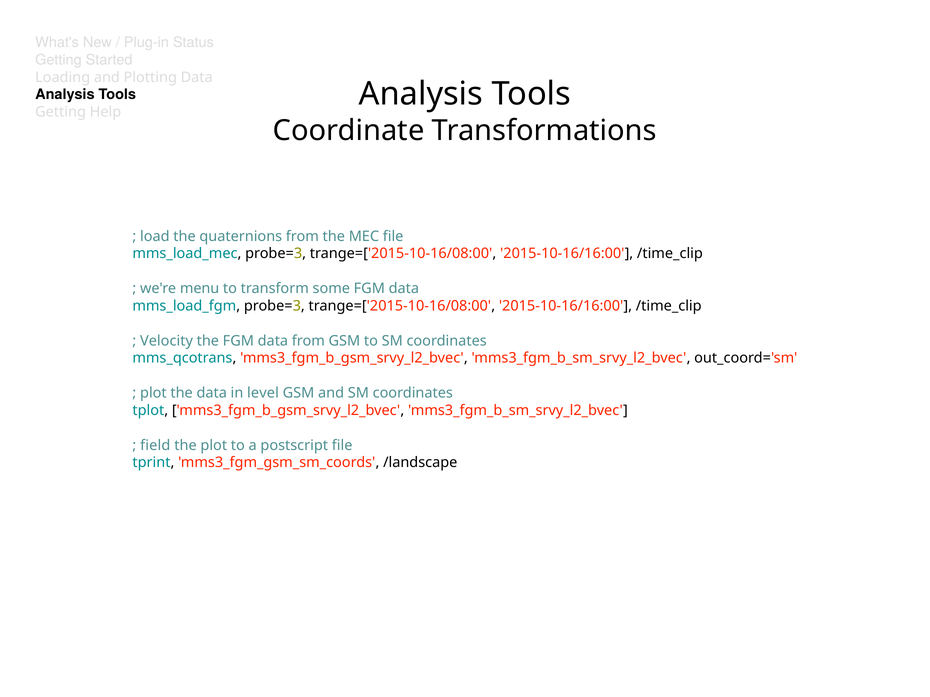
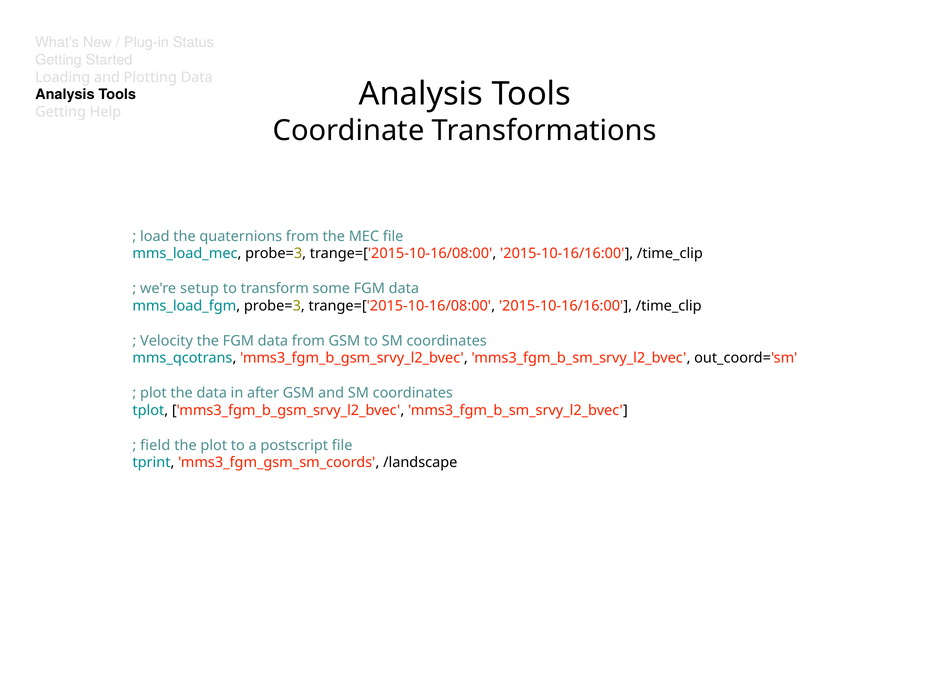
menu: menu -> setup (200, 289)
level: level -> after (263, 393)
